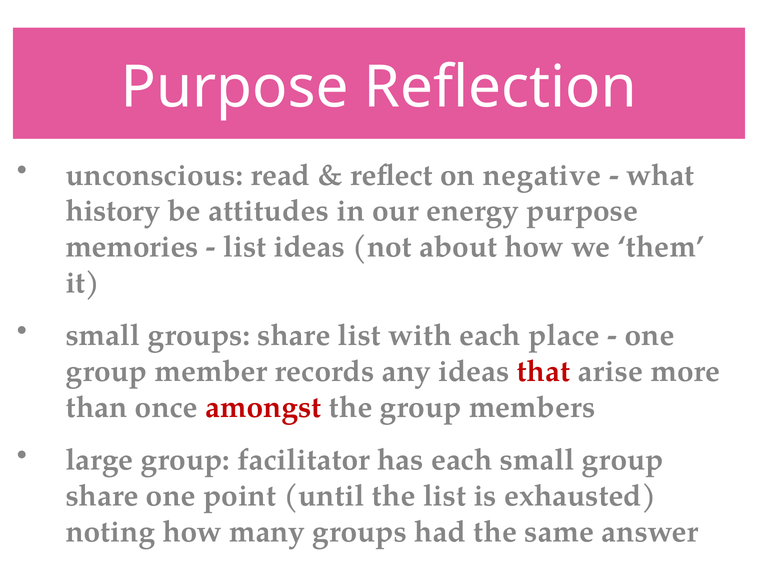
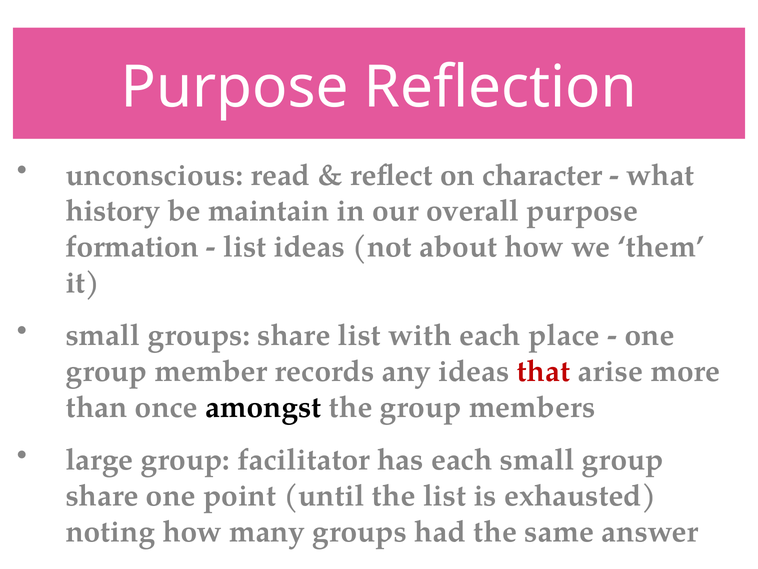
negative: negative -> character (542, 175)
attitudes: attitudes -> maintain (269, 211)
energy: energy -> overall (473, 211)
memories: memories -> formation (132, 247)
amongst colour: red -> black (263, 407)
